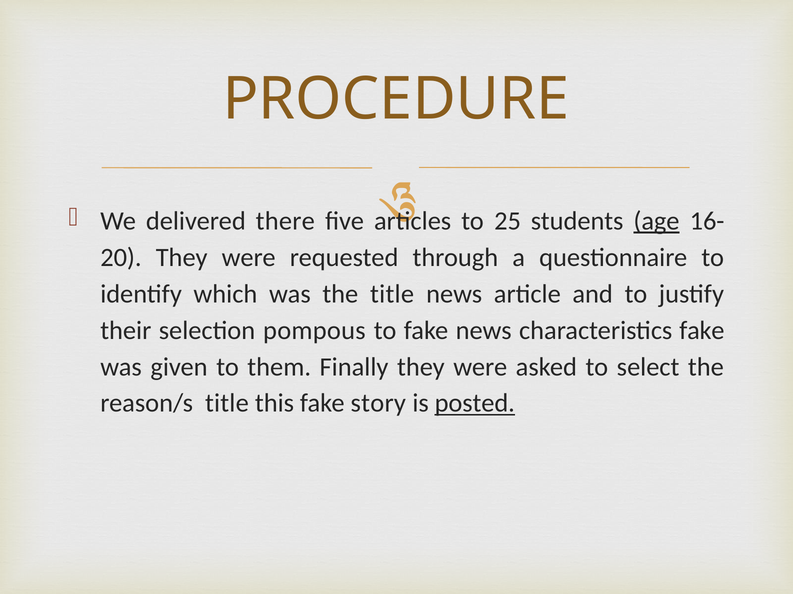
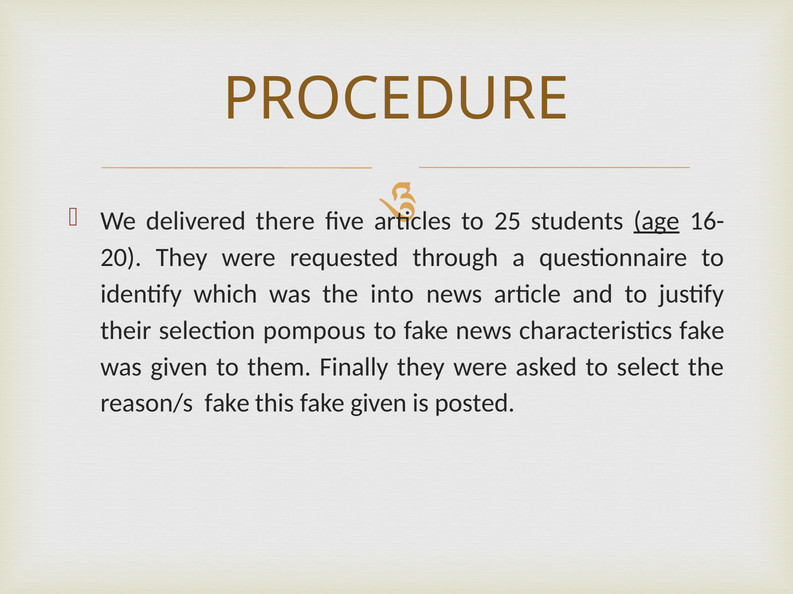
the title: title -> into (392, 294)
reason/s title: title -> fake (227, 404)
fake story: story -> given (379, 404)
posted underline: present -> none (475, 404)
